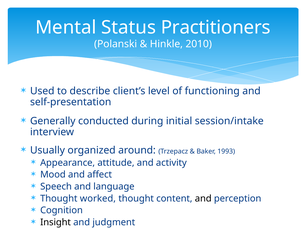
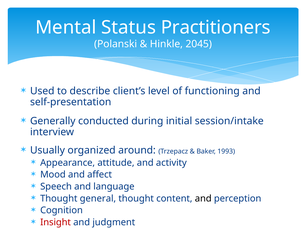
2010: 2010 -> 2045 (199, 44)
worked: worked -> general (98, 199)
Insight colour: black -> red (56, 223)
